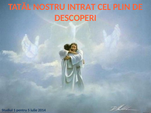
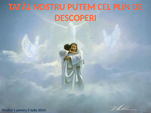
INTRAT: INTRAT -> PUTEM (81, 7)
